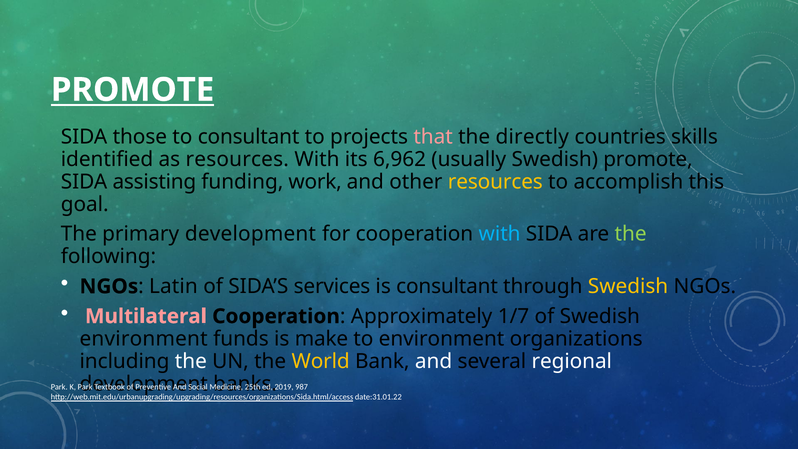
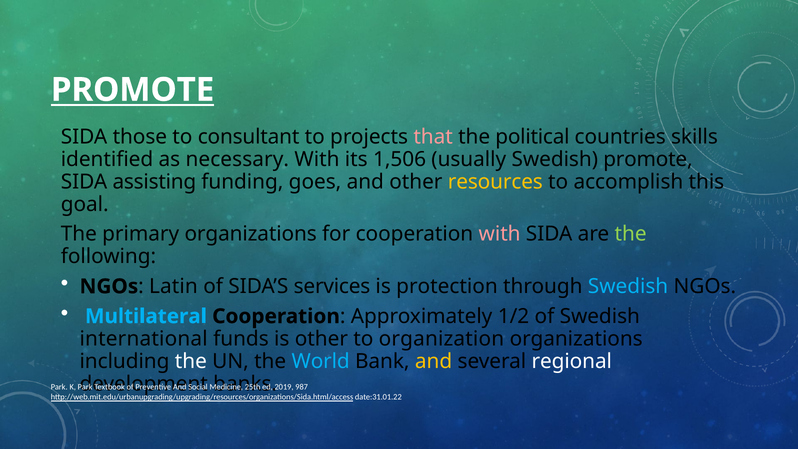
directly: directly -> political (532, 137)
as resources: resources -> necessary (237, 159)
6,962: 6,962 -> 1,506 (400, 159)
work: work -> goes (315, 182)
primary development: development -> organizations (251, 234)
with colour: light blue -> pink (500, 234)
is consultant: consultant -> protection (447, 286)
Swedish colour: yellow -> light blue (628, 286)
Multilateral colour: pink -> light blue (146, 316)
1/7: 1/7 -> 1/2 (514, 316)
environment: environment -> international (144, 339)
is make: make -> other (321, 339)
to environment: environment -> organization (441, 339)
World colour: yellow -> light blue (321, 361)
and colour: white -> yellow (434, 361)
